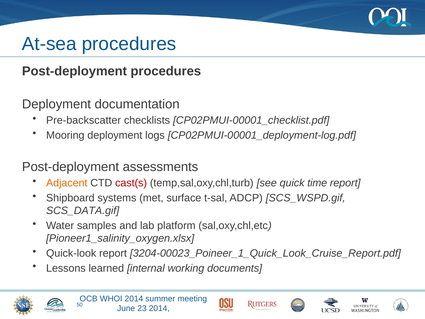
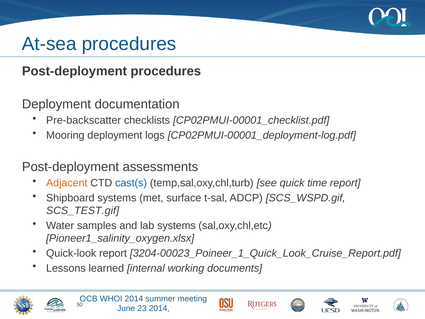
cast(s colour: red -> blue (131, 183)
SCS_DATA.gif: SCS_DATA.gif -> SCS_TEST.gif (83, 211)
lab platform: platform -> systems (176, 225)
